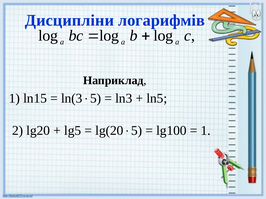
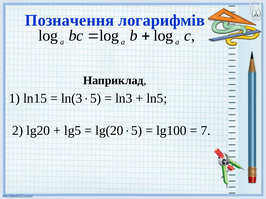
Дисципліни: Дисципліни -> Позначення (69, 20)
1: 1 -> 7 (206, 131)
